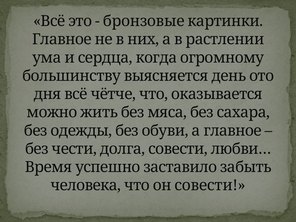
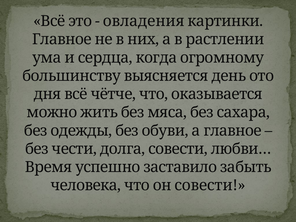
бронзовые: бронзовые -> овладения (144, 21)
